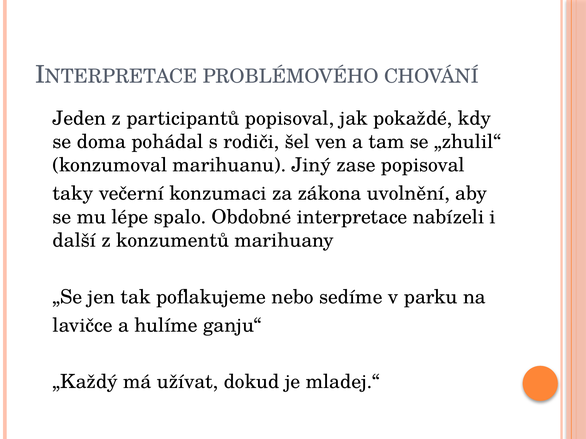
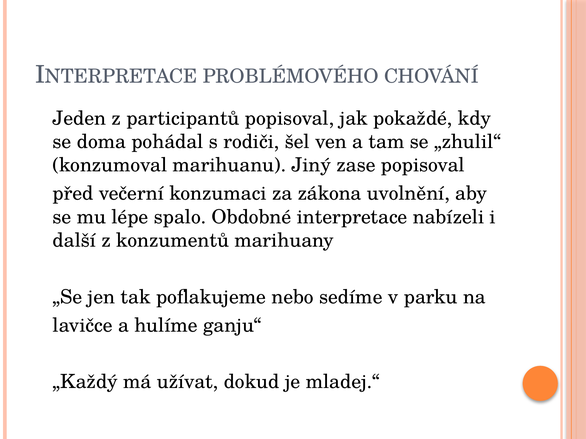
taky: taky -> před (73, 194)
